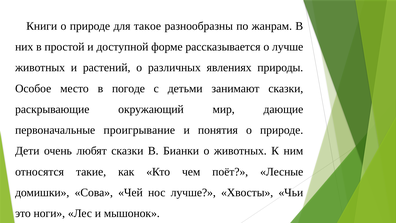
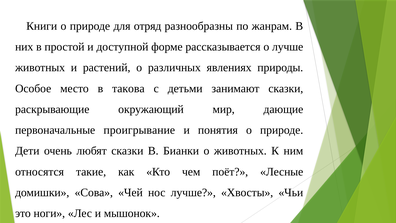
такое: такое -> отряд (148, 26)
погоде: погоде -> такова (128, 88)
